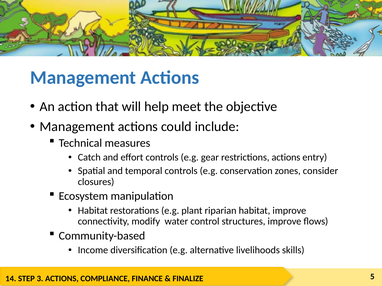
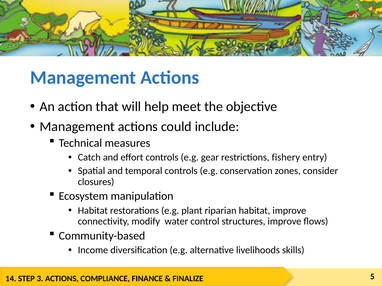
restrictions actions: actions -> fishery (286, 158)
